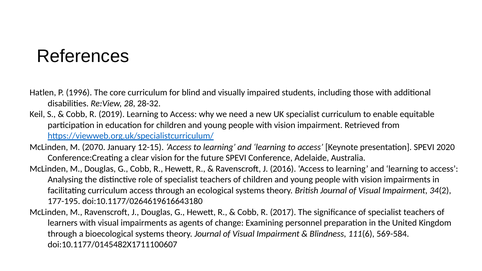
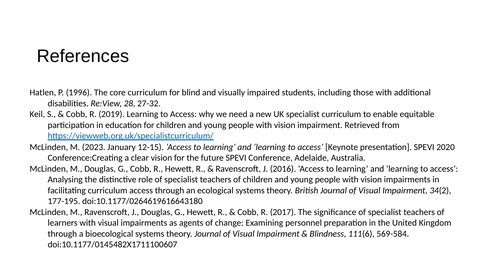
28-32: 28-32 -> 27-32 (149, 104)
2070: 2070 -> 2023 (94, 147)
